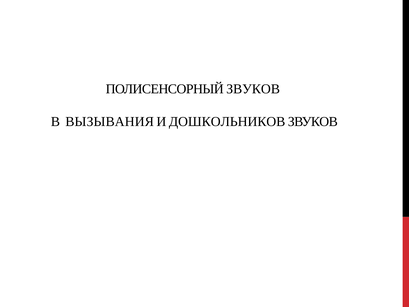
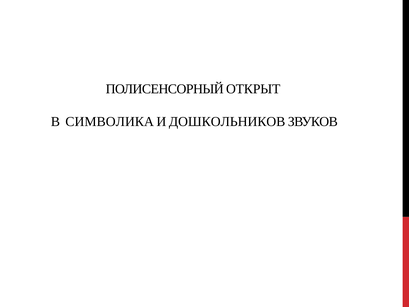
ПОЛИСЕНСОРНЫЙ ЗВУКОВ: ЗВУКОВ -> ОТКРЫТ (253, 89)
ВЫЗЫВАНИЯ: ВЫЗЫВАНИЯ -> СИМВОЛИКА (110, 122)
